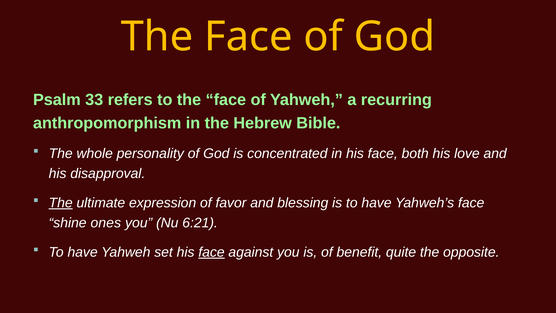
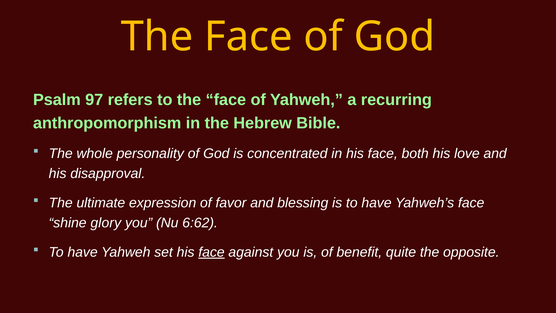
33: 33 -> 97 (94, 100)
The underline: present -> none (61, 203)
ones: ones -> glory (106, 223)
6:21: 6:21 -> 6:62 (200, 223)
